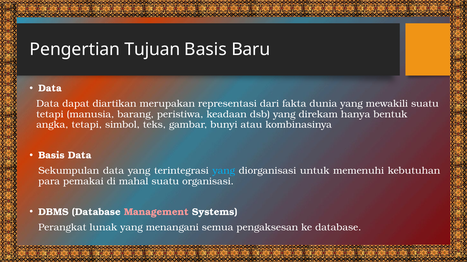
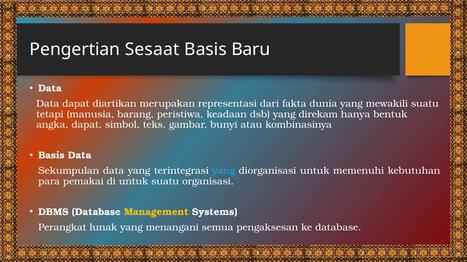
Tujuan: Tujuan -> Sesaat (152, 49)
angka tetapi: tetapi -> dapat (87, 125)
di mahal: mahal -> untuk (134, 182)
Management colour: pink -> yellow (156, 212)
